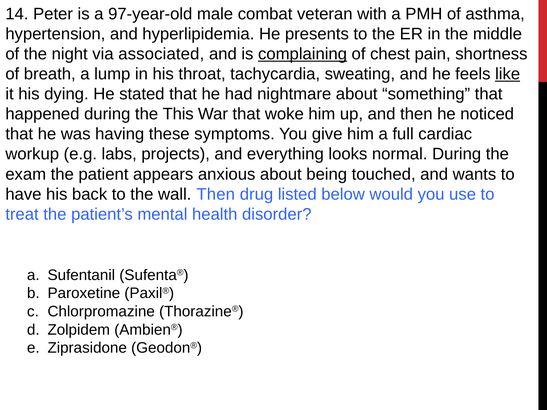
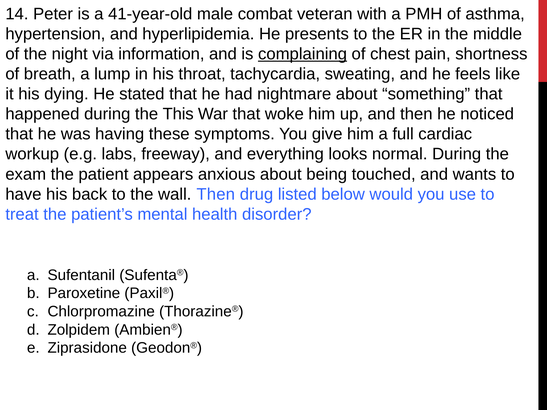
97-year-old: 97-year-old -> 41-year-old (150, 14)
associated: associated -> information (161, 54)
like underline: present -> none (508, 74)
projects: projects -> freeway (176, 154)
